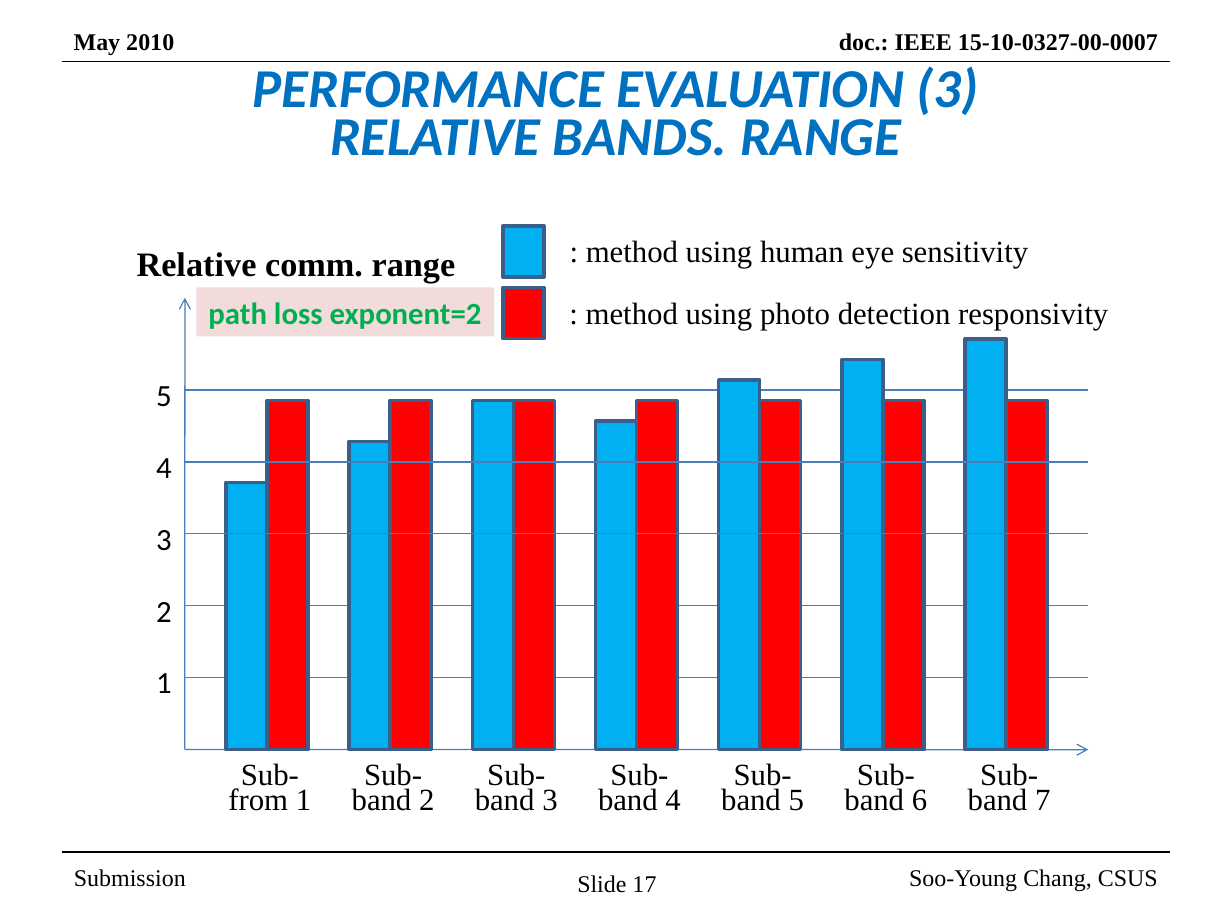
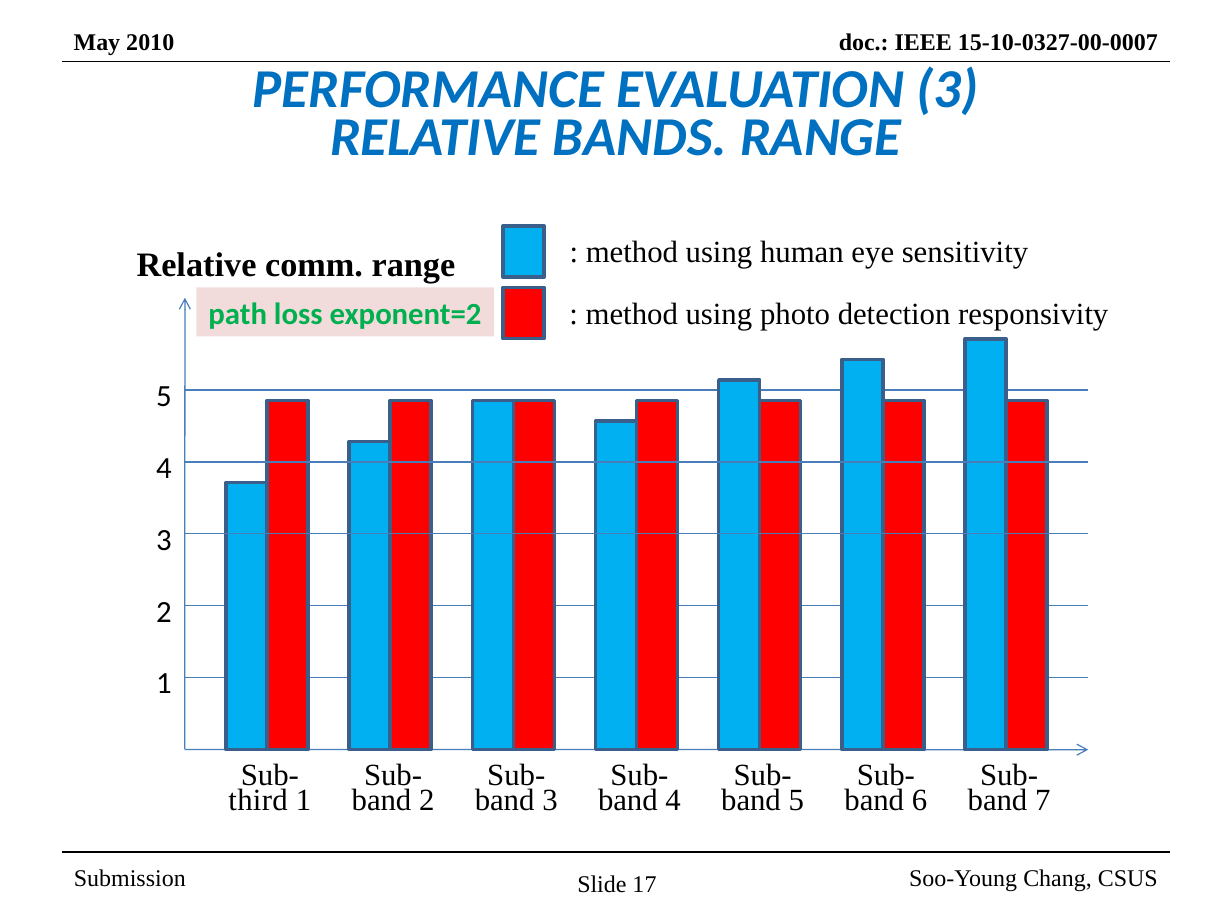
from: from -> third (258, 801)
